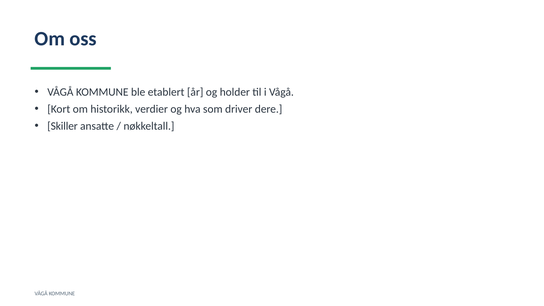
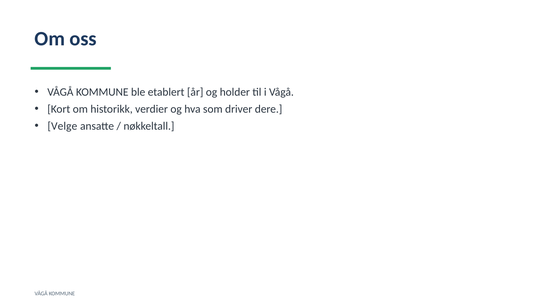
Skiller: Skiller -> Velge (62, 126)
